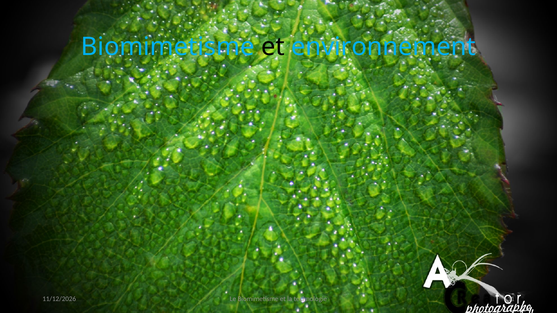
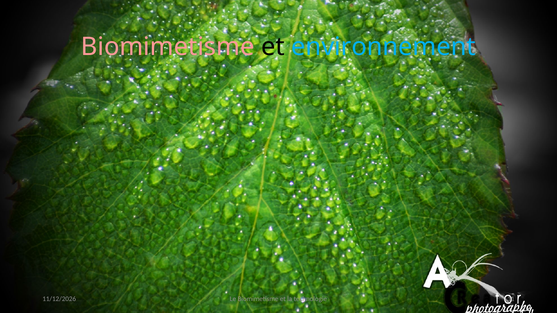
Biomimetisme colour: light blue -> pink (168, 47)
